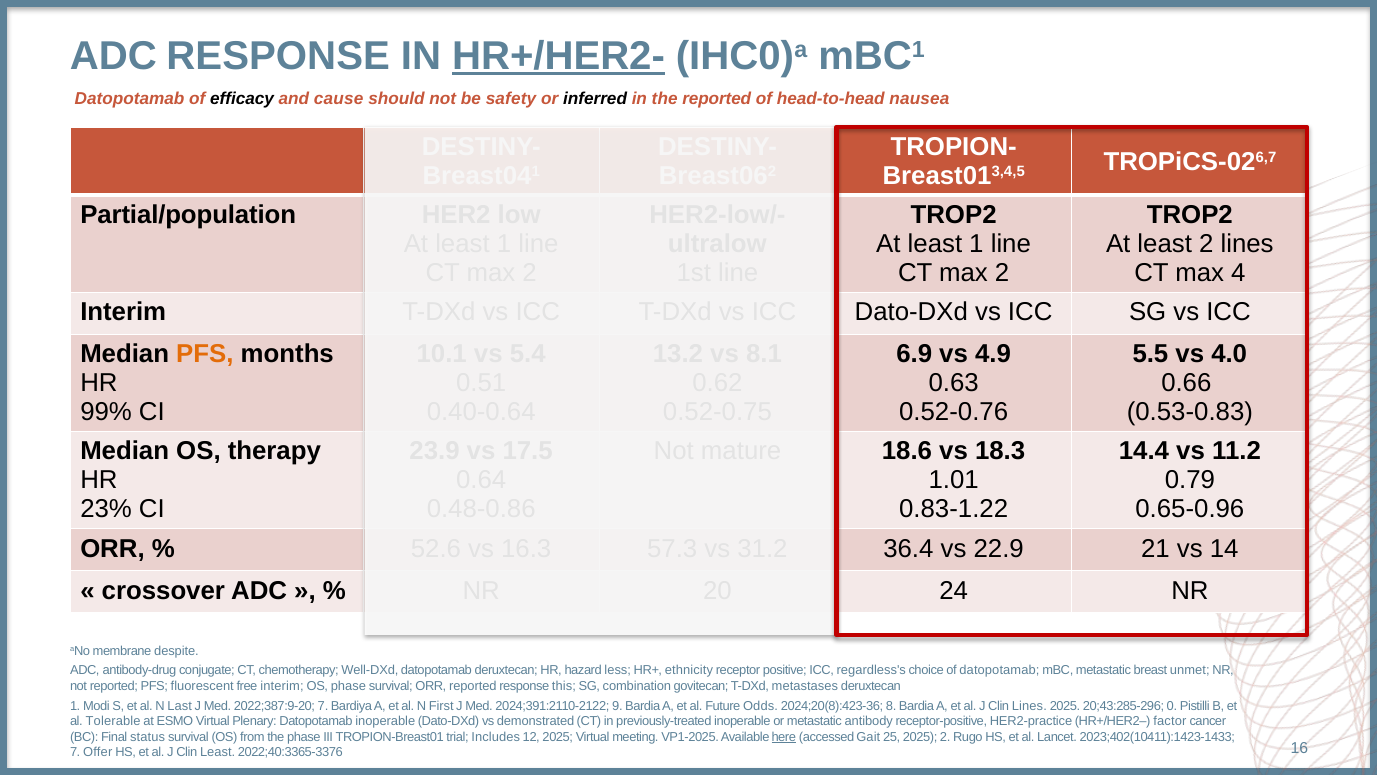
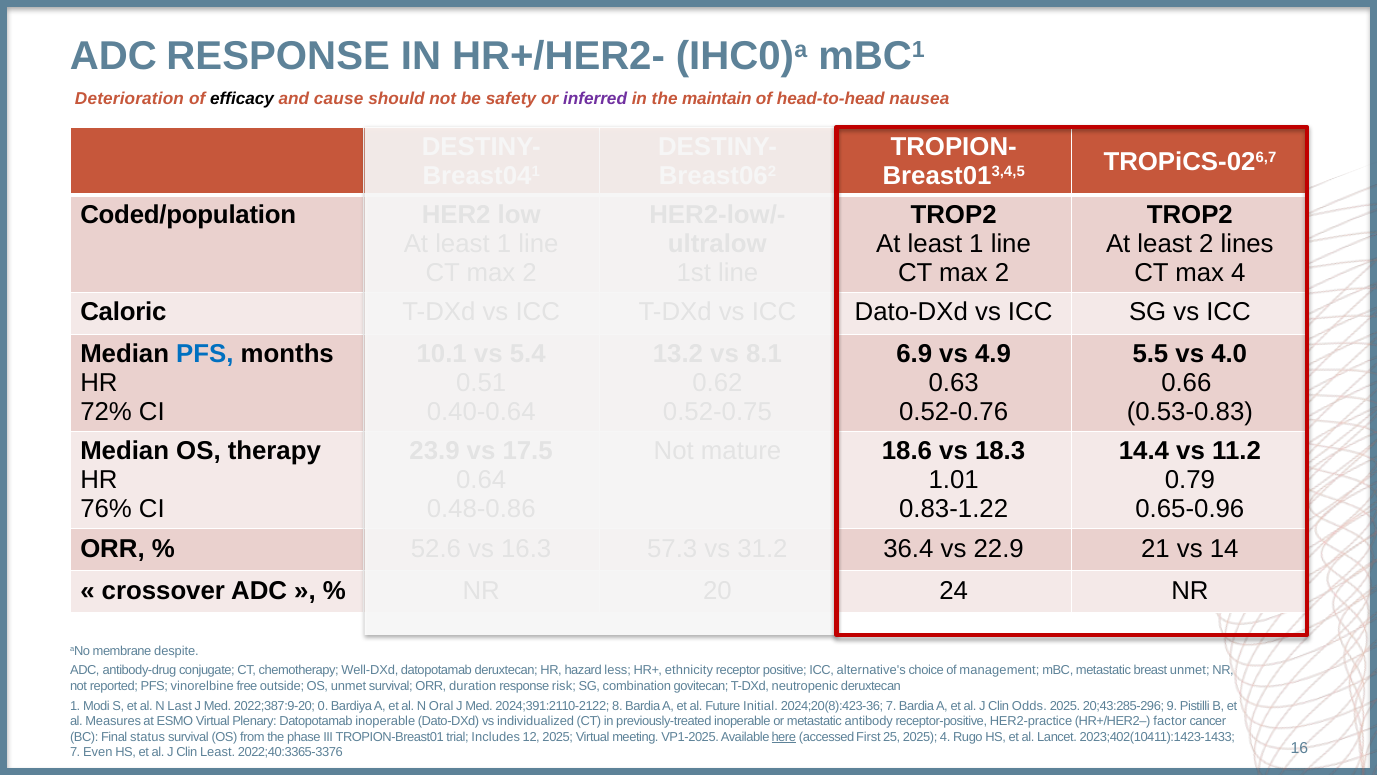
HR+/HER2- underline: present -> none (559, 56)
Datopotamab: Datopotamab -> Deterioration (129, 99)
inferred colour: black -> purple (595, 99)
the reported: reported -> maintain (717, 99)
Partial/population: Partial/population -> Coded/population (188, 215)
Interim: Interim -> Caloric (123, 312)
PFS colour: orange -> blue (205, 354)
99%: 99% -> 72% (106, 412)
23%: 23% -> 76% (106, 509)
regardless's: regardless's -> alternative's (871, 670)
of datopotamab: datopotamab -> management (999, 670)
fluorescent: fluorescent -> vinorelbine (202, 686)
free interim: interim -> outside (282, 686)
OS phase: phase -> unmet (349, 686)
ORR reported: reported -> duration (473, 686)
this: this -> risk (564, 686)
metastases: metastases -> neutropenic (805, 686)
2022;387:9-20 7: 7 -> 0 (323, 706)
First: First -> Oral (441, 706)
9: 9 -> 8 (617, 706)
Odds: Odds -> Initial (761, 706)
2024;20(8):423-36 8: 8 -> 7 (891, 706)
Clin Lines: Lines -> Odds (1029, 706)
0: 0 -> 9 (1172, 706)
Tolerable: Tolerable -> Measures (113, 721)
demonstrated: demonstrated -> individualized (536, 721)
Gait: Gait -> First (868, 737)
2025 2: 2 -> 4 (945, 737)
Offer: Offer -> Even (98, 752)
